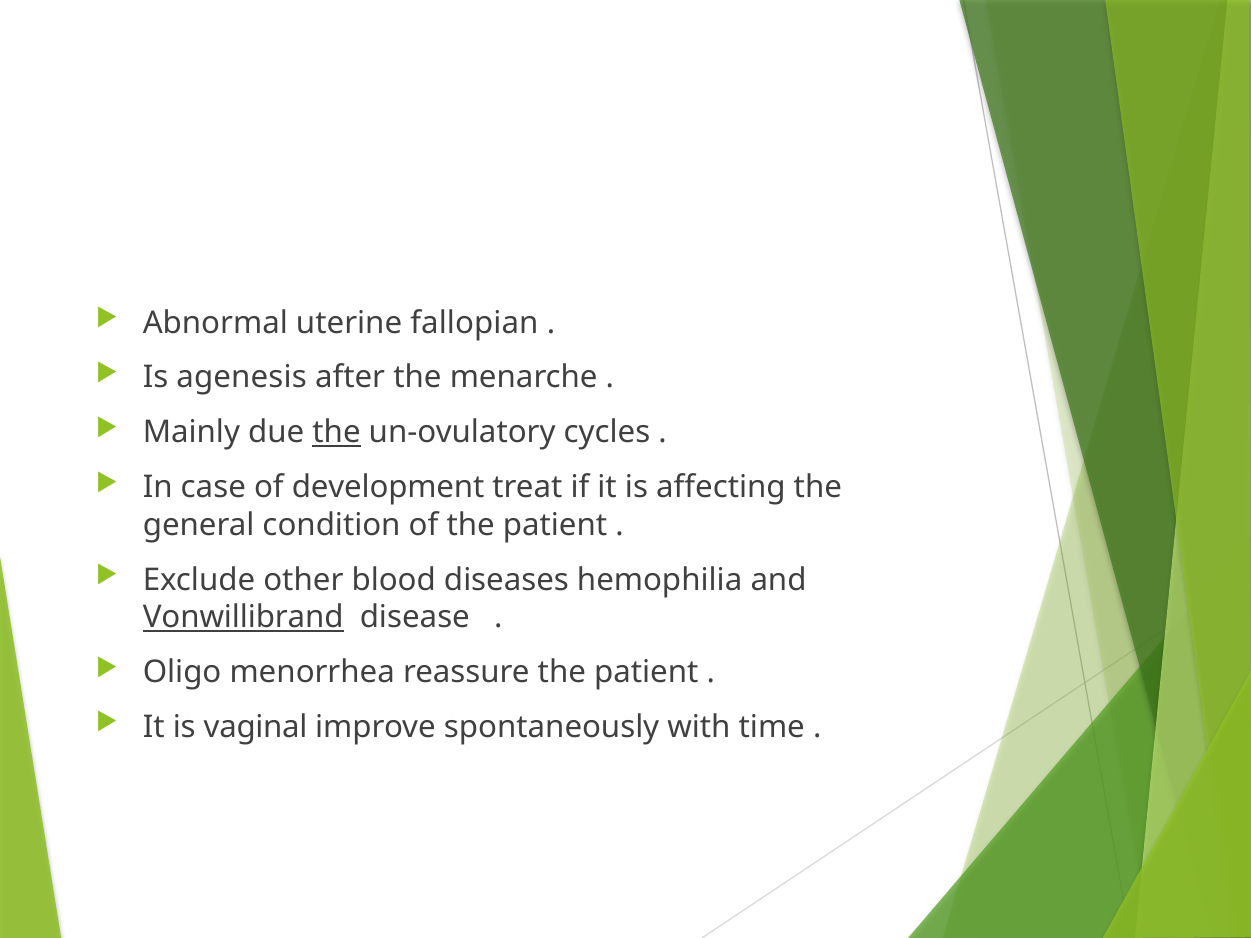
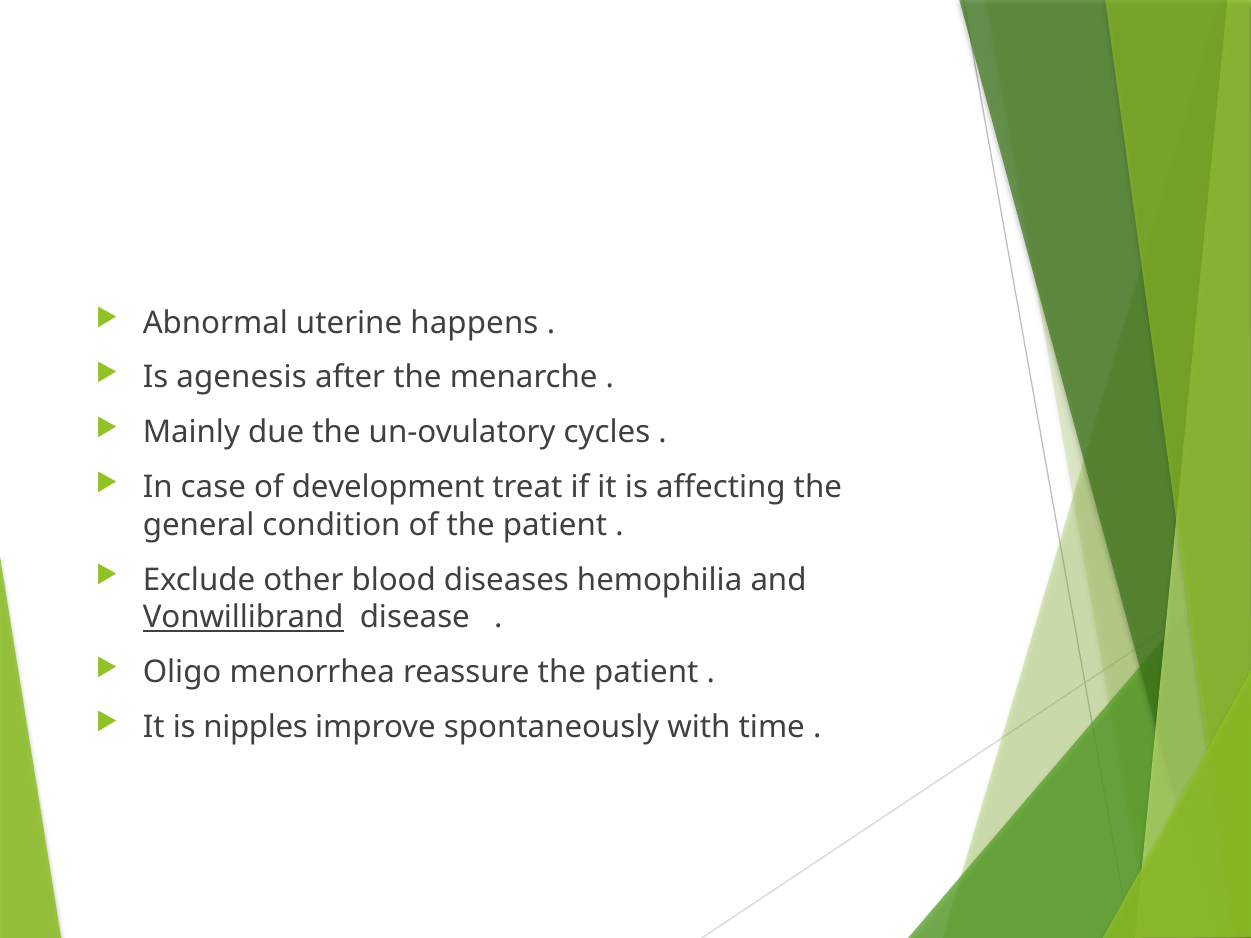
fallopian: fallopian -> happens (474, 323)
the underline: present -> none (337, 433)
vaginal: vaginal -> nipples (256, 727)
